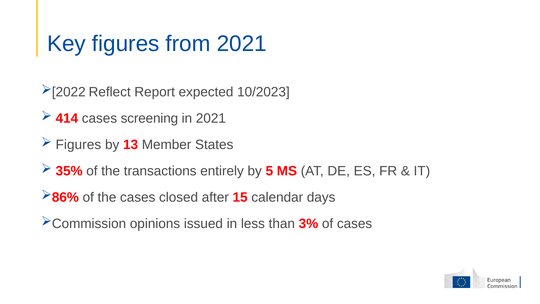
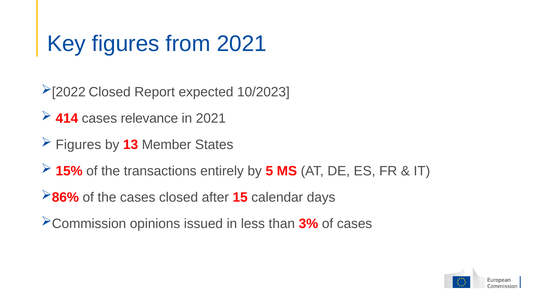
Reflect: Reflect -> Closed (110, 92)
screening: screening -> relevance (149, 118)
35%: 35% -> 15% (69, 171)
